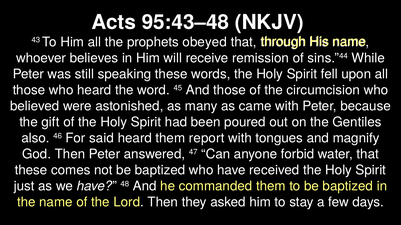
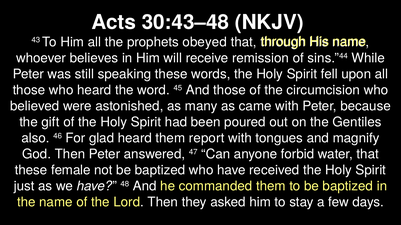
95:43–48: 95:43–48 -> 30:43–48 (185, 22)
said: said -> glad (102, 138)
comes: comes -> female (71, 171)
